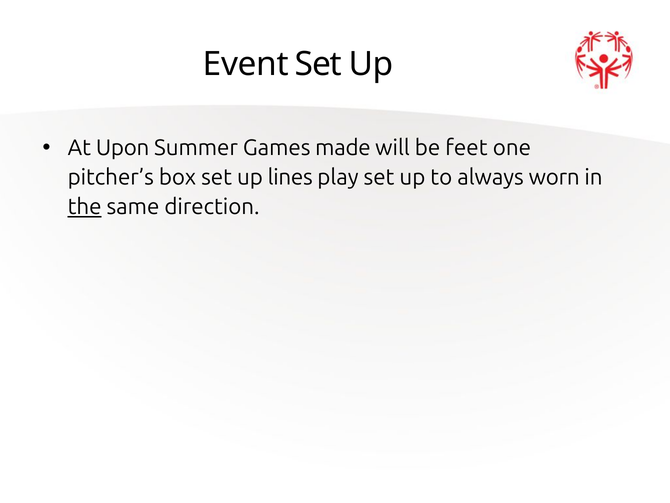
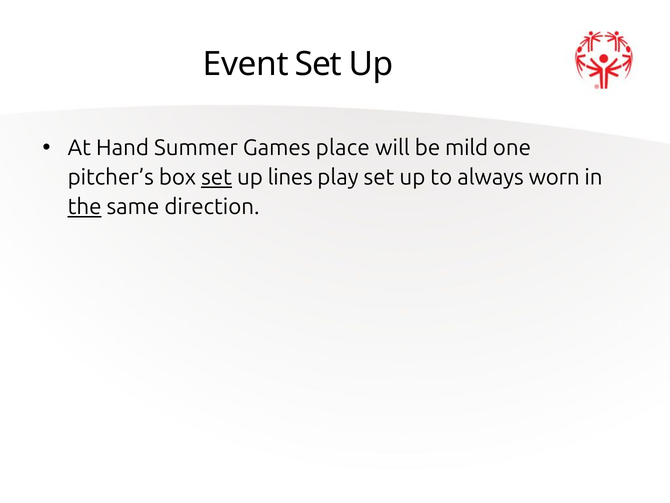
Upon: Upon -> Hand (123, 148)
made: made -> place (343, 148)
feet: feet -> mild (467, 148)
set underline: none -> present (217, 177)
